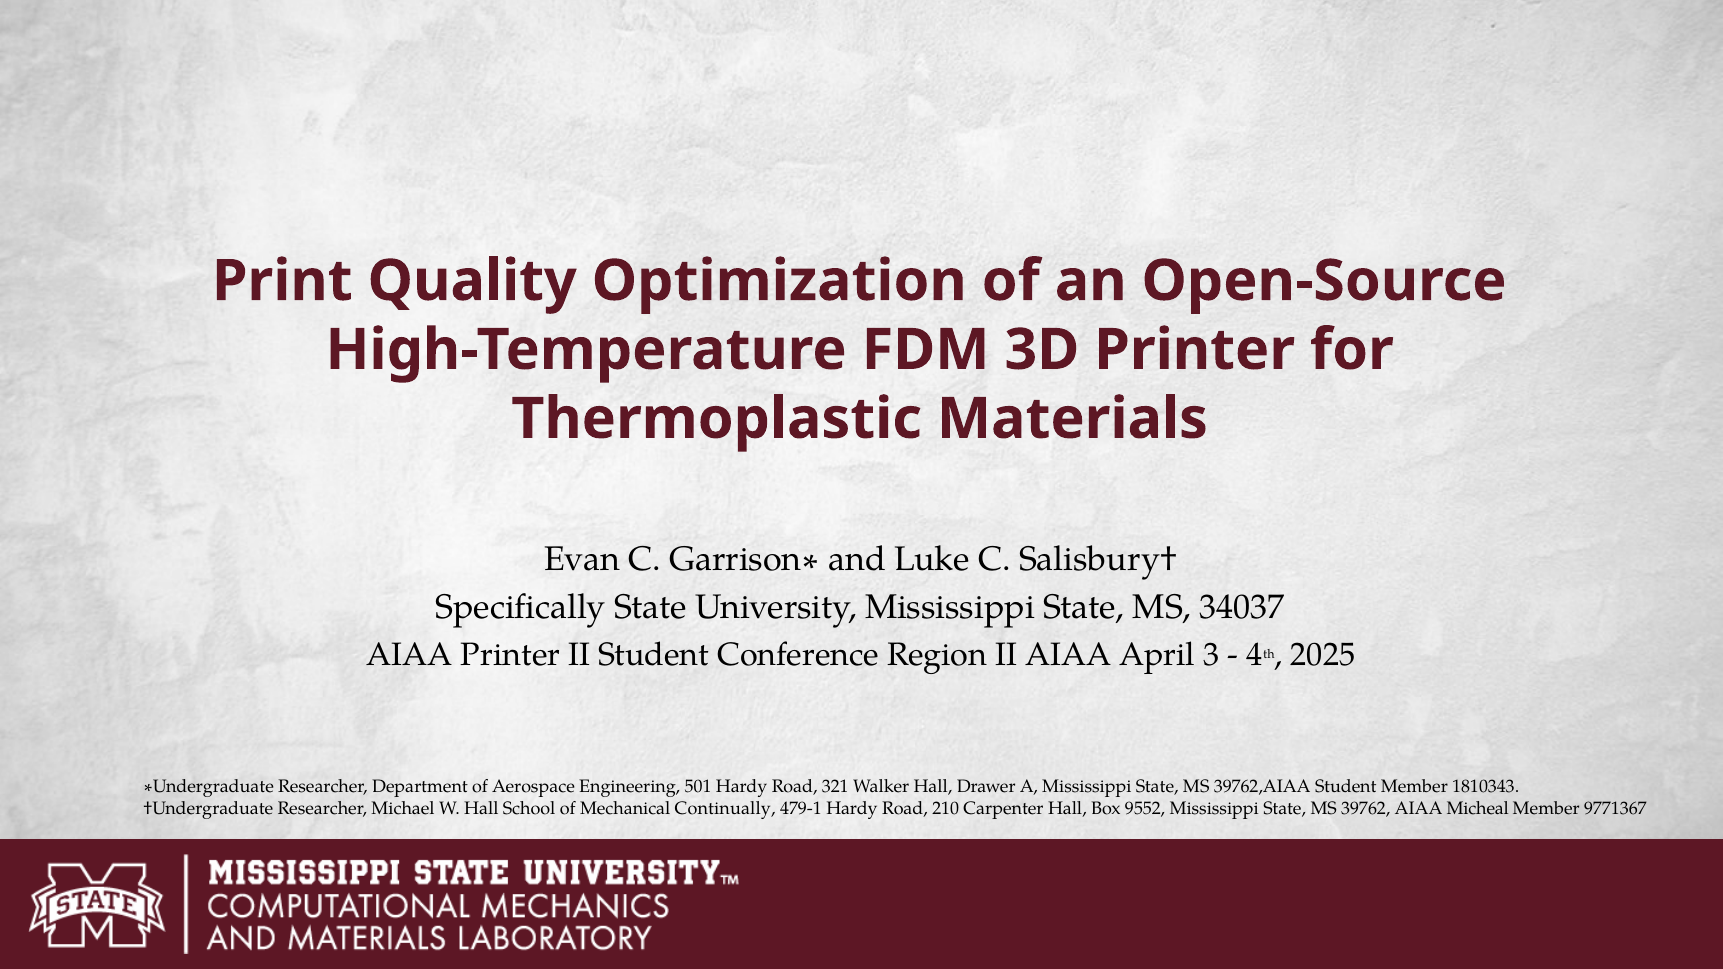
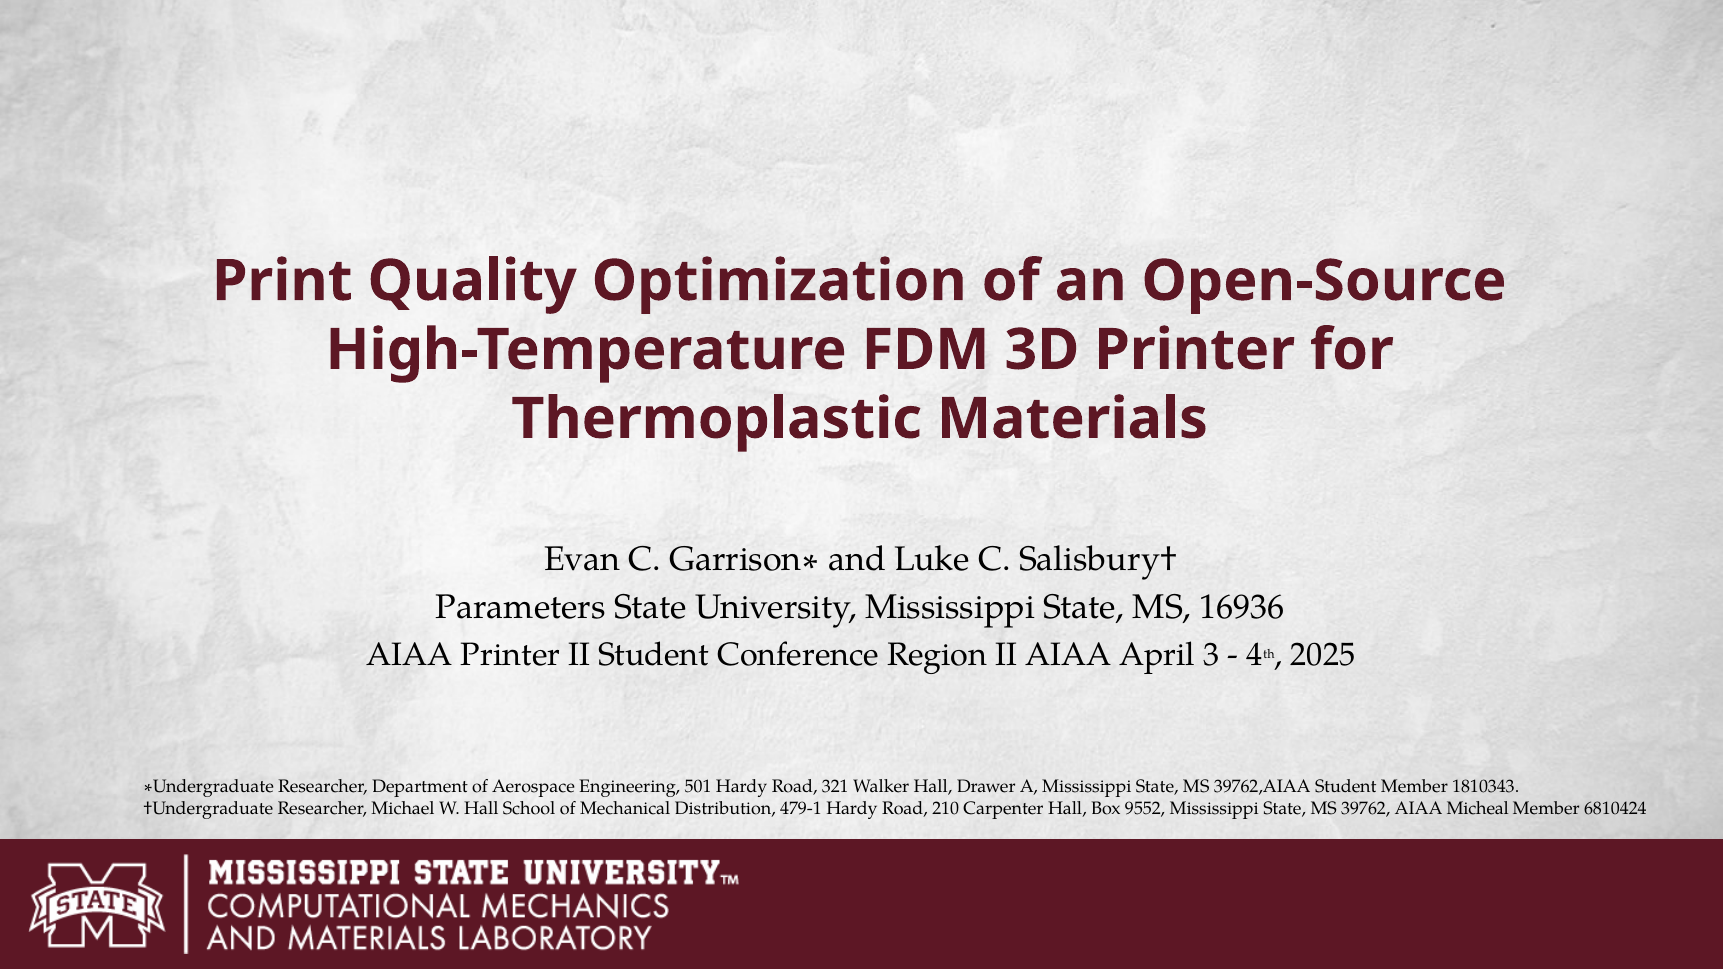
Specifically: Specifically -> Parameters (521, 608)
34037: 34037 -> 16936 (1242, 608)
Continually: Continually -> Distribution (725, 809)
9771367: 9771367 -> 6810424 (1615, 809)
